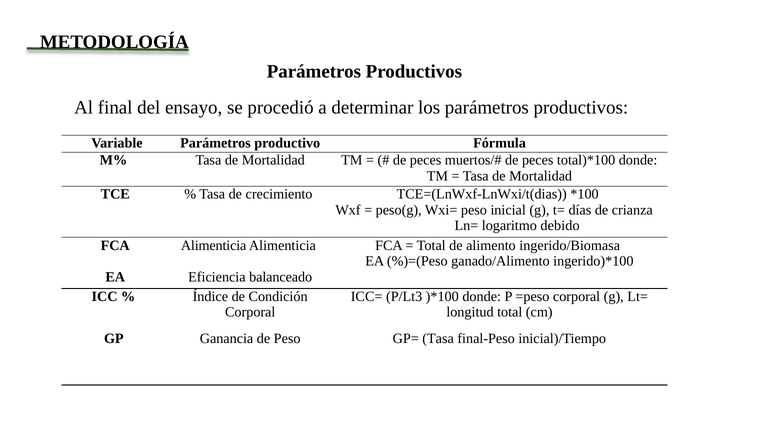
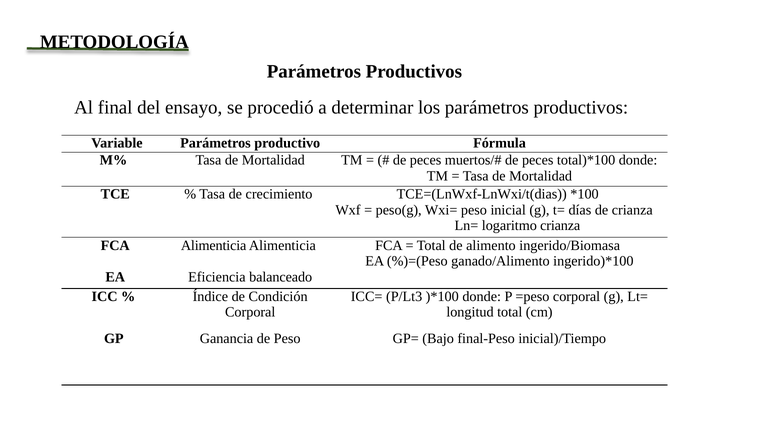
logaritmo debido: debido -> crianza (560, 226)
GP= Tasa: Tasa -> Bajo (438, 338)
